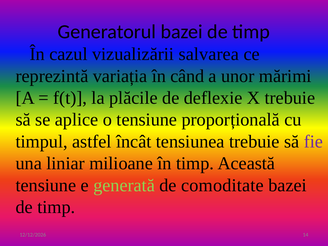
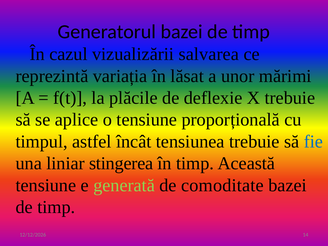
când: când -> lăsat (187, 76)
fie colour: purple -> blue (313, 142)
milioane: milioane -> stingerea (121, 163)
